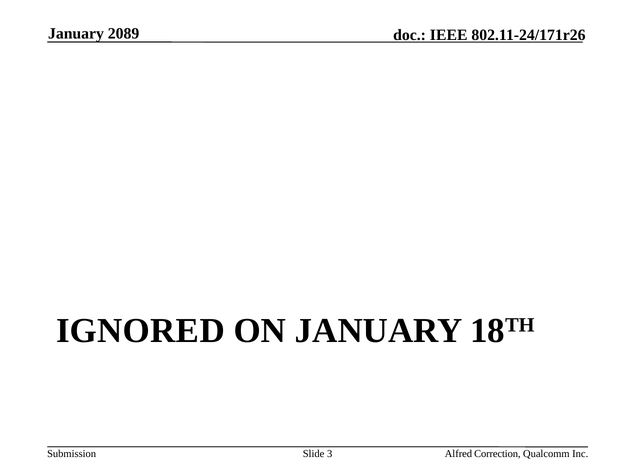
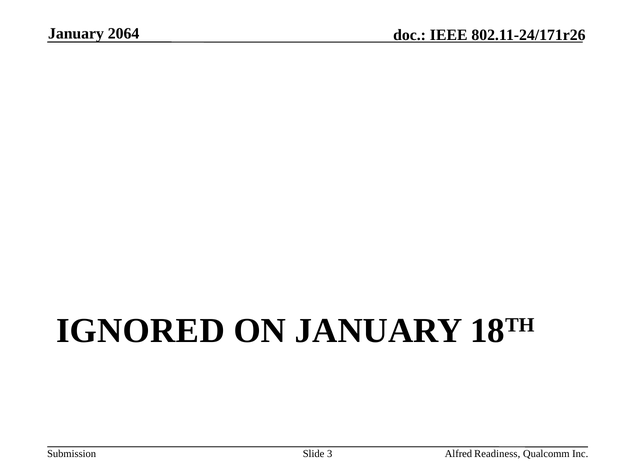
2089: 2089 -> 2064 (124, 33)
Correction: Correction -> Readiness (497, 453)
